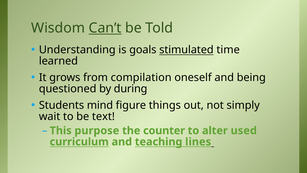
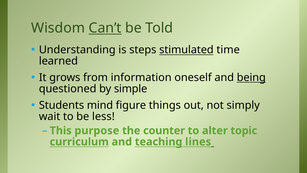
goals: goals -> steps (143, 50)
compilation: compilation -> information (141, 77)
being underline: none -> present (251, 77)
during: during -> simple (131, 89)
text: text -> less (103, 116)
used: used -> topic (244, 130)
